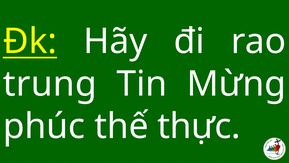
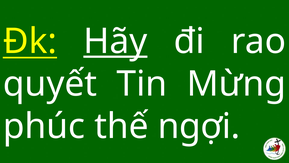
Hãy underline: none -> present (115, 41)
trung: trung -> quyết (50, 84)
thực: thực -> ngợi (199, 126)
